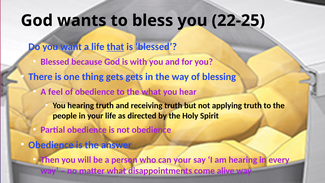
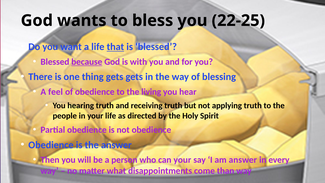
because underline: none -> present (87, 62)
the what: what -> living (151, 92)
am hearing: hearing -> answer (243, 160)
alive: alive -> than (226, 171)
